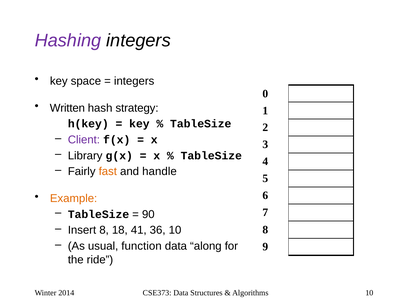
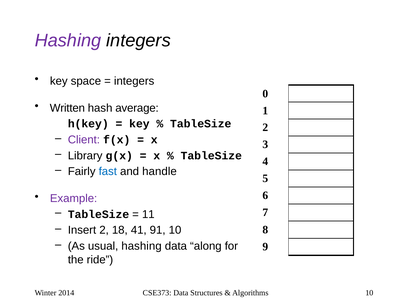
strategy: strategy -> average (137, 108)
fast colour: orange -> blue (108, 172)
Example colour: orange -> purple (74, 198)
90: 90 -> 11 (148, 214)
Insert 8: 8 -> 2 (104, 230)
36: 36 -> 91 (158, 230)
usual function: function -> hashing (142, 246)
